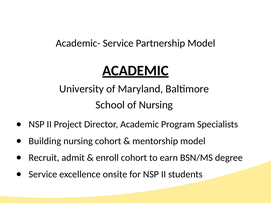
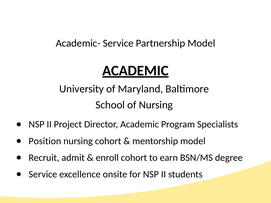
Building: Building -> Position (45, 141)
